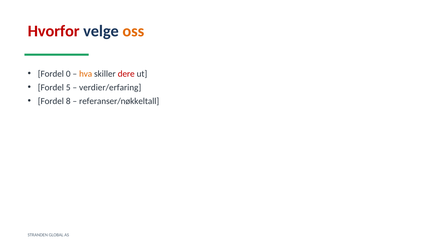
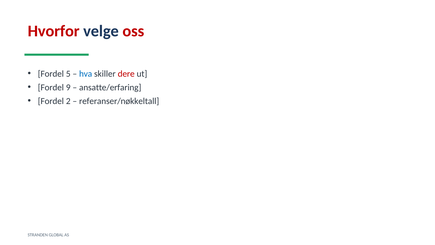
oss colour: orange -> red (133, 31)
0: 0 -> 5 (68, 74)
hva colour: orange -> blue (86, 74)
5: 5 -> 9 (68, 87)
verdier/erfaring: verdier/erfaring -> ansatte/erfaring (110, 87)
8: 8 -> 2 (68, 101)
